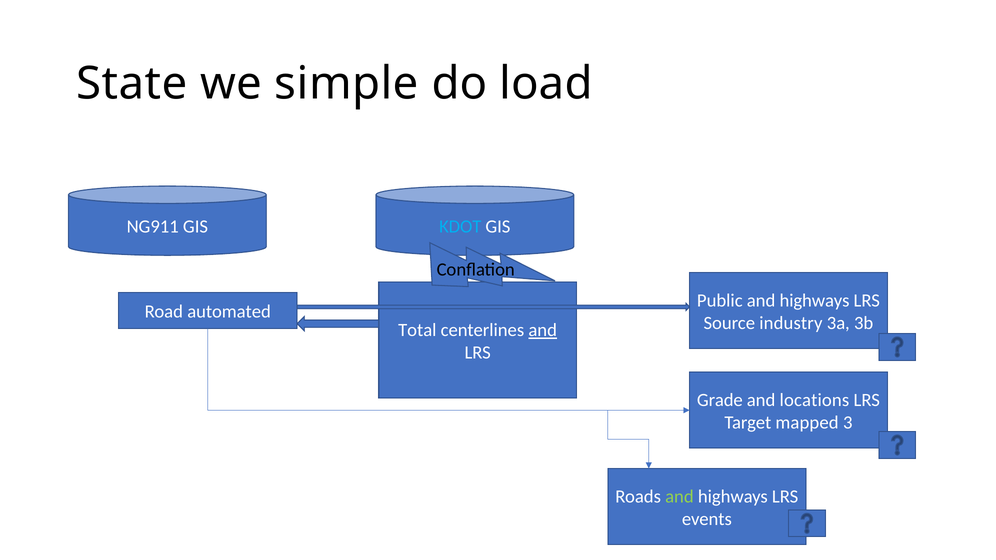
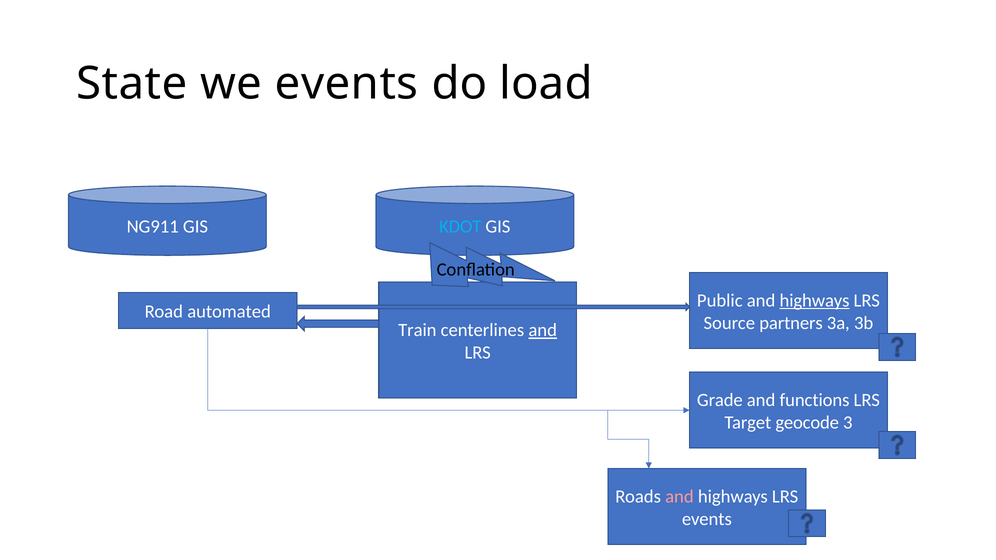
we simple: simple -> events (347, 84)
highways underline: none -> present (815, 301)
industry: industry -> partners (791, 323)
Total: Total -> Train (417, 330)
locations: locations -> functions (815, 400)
mapped: mapped -> geocode (807, 423)
and colour: light green -> pink (679, 497)
